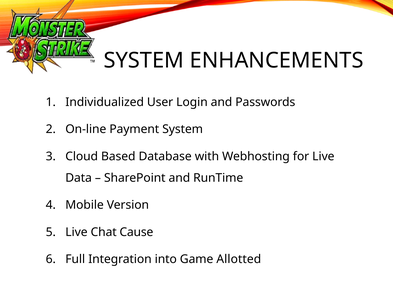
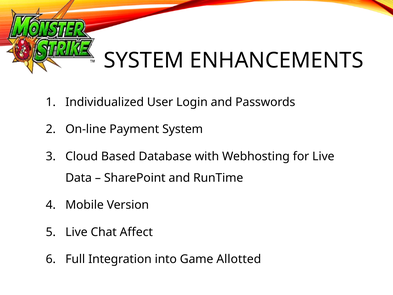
Cause: Cause -> Affect (136, 232)
